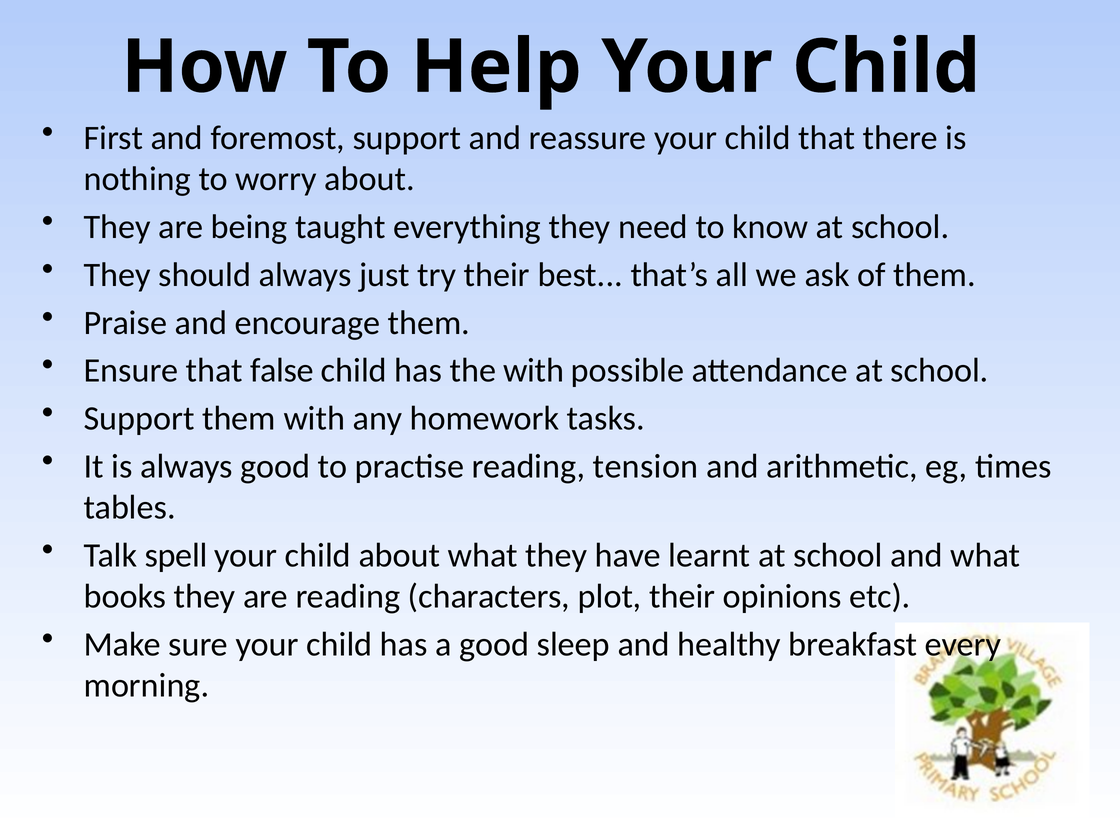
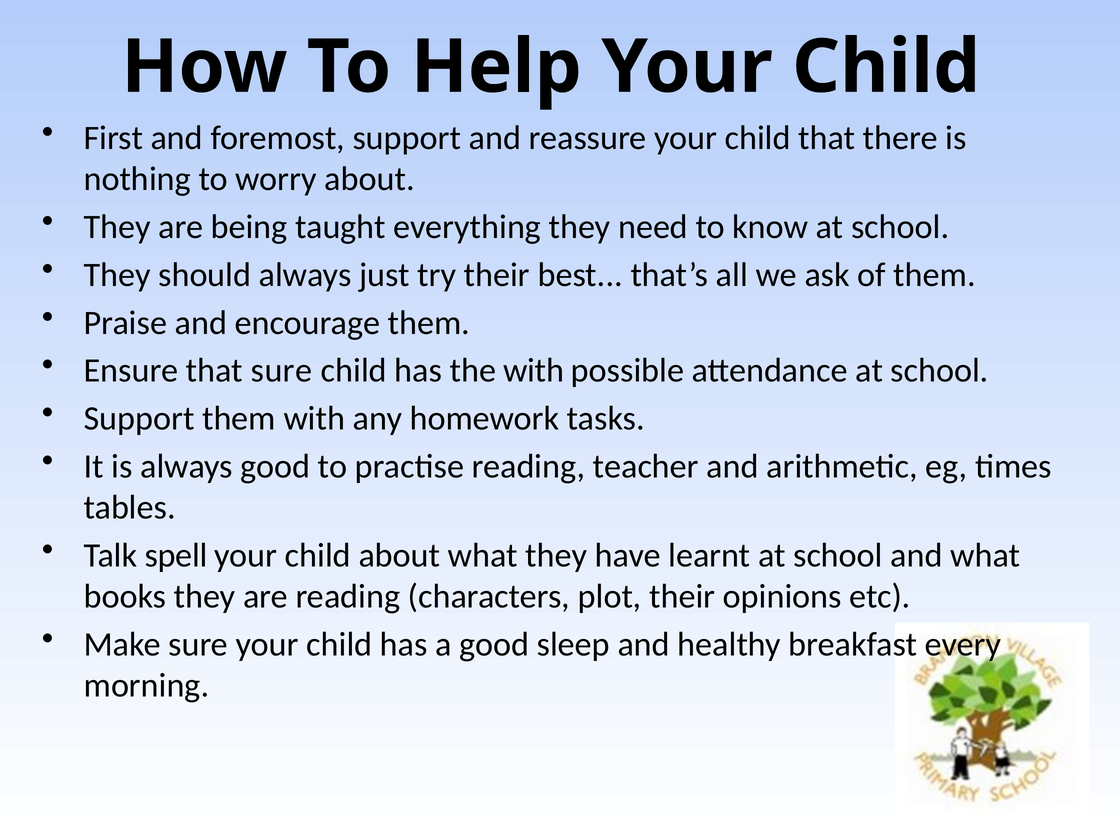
that false: false -> sure (282, 371)
tension: tension -> teacher (646, 466)
